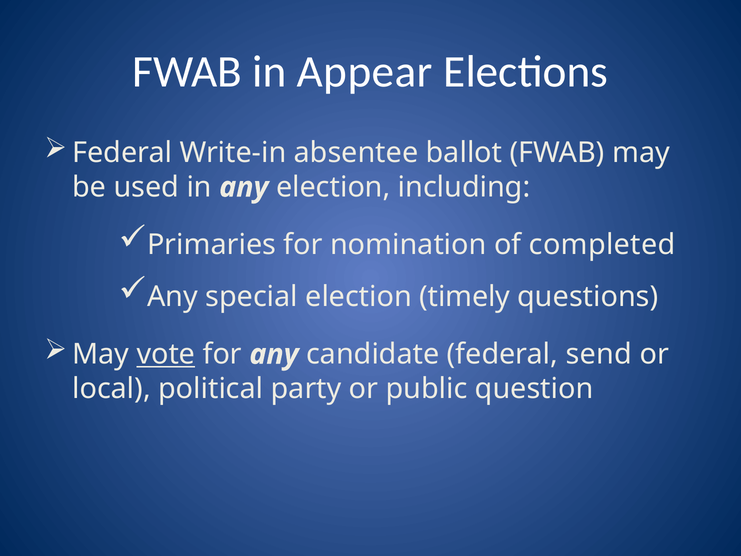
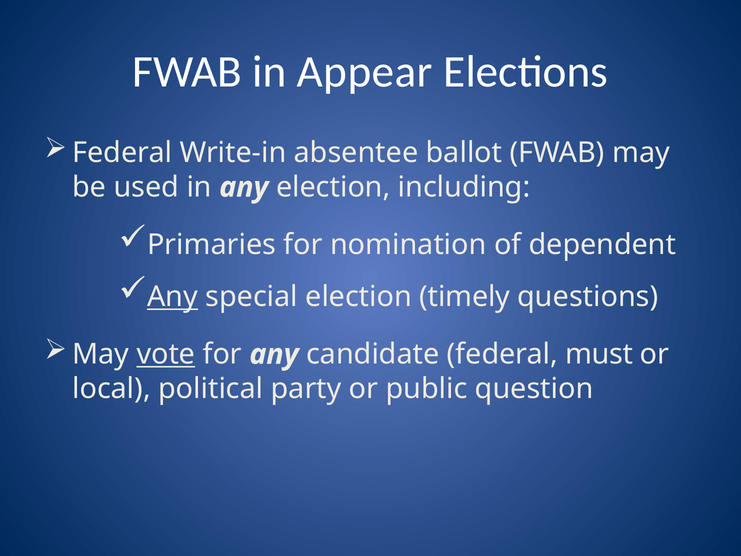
completed: completed -> dependent (602, 245)
Any underline: none -> present (172, 297)
send: send -> must (599, 354)
